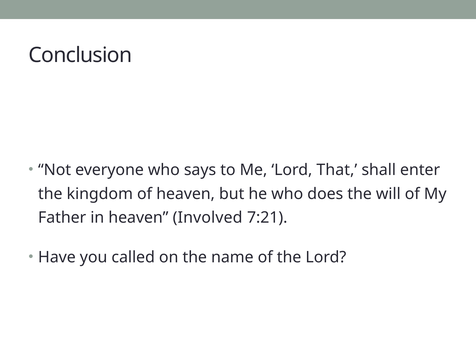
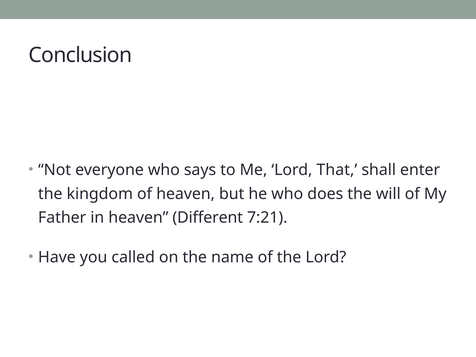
Involved: Involved -> Different (208, 218)
